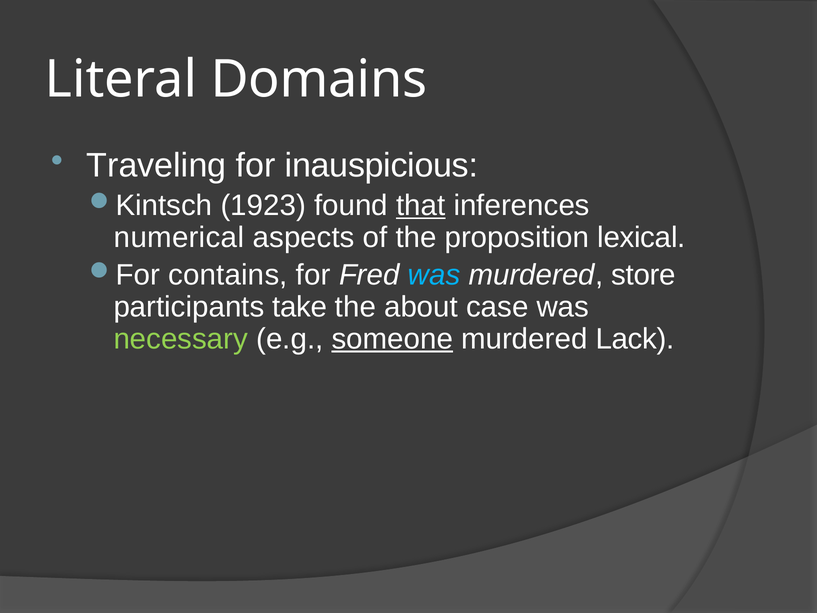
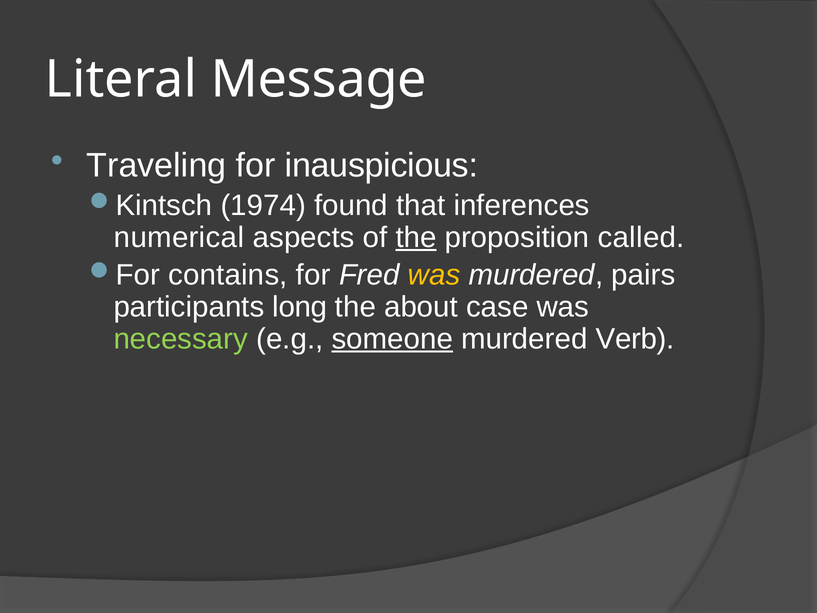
Domains: Domains -> Message (319, 79)
1923: 1923 -> 1974 (263, 205)
that underline: present -> none (421, 205)
the underline: none -> present (416, 237)
lexical: lexical -> called (641, 237)
was colour: light blue -> yellow (434, 275)
store: store -> pairs (643, 275)
take: take -> long (300, 307)
Lack: Lack -> Verb (635, 339)
